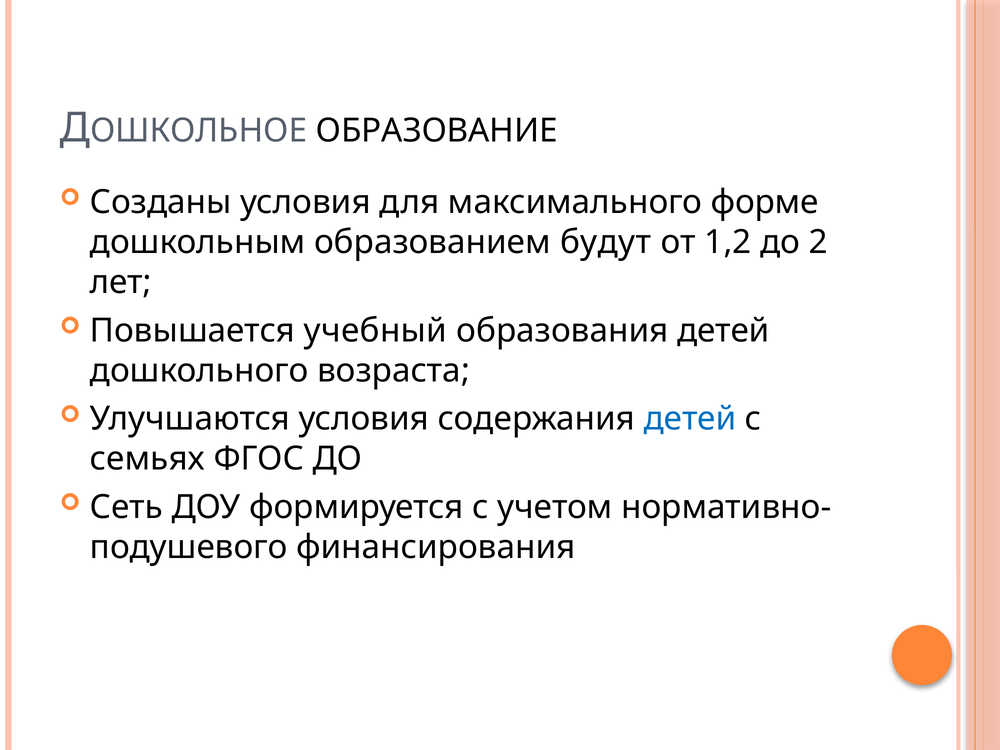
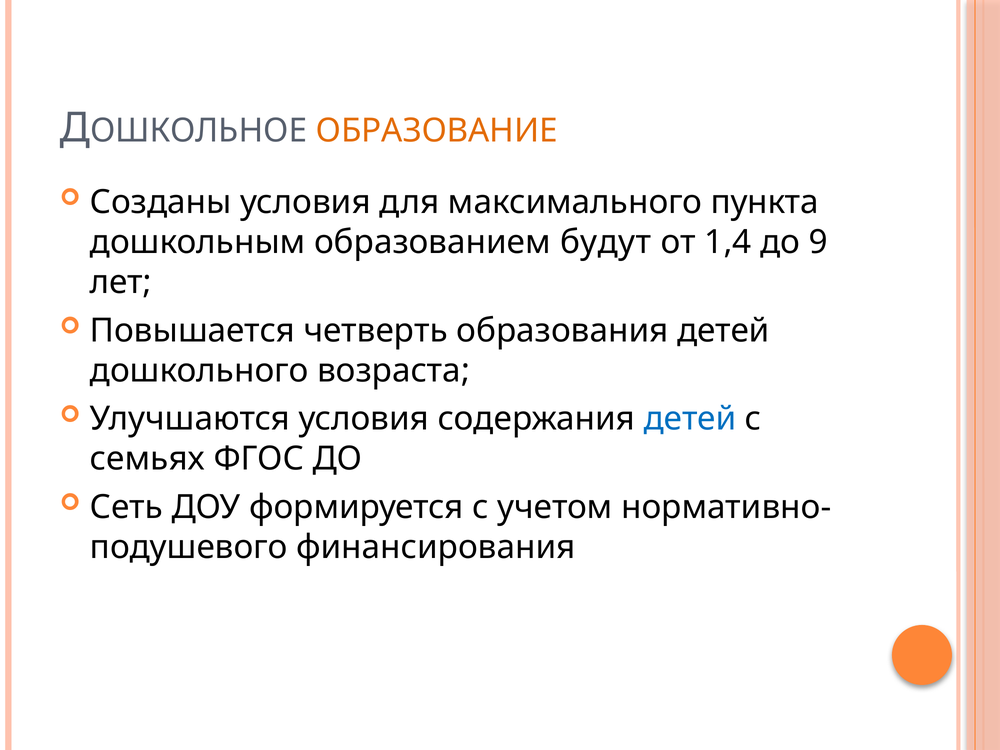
ОБРАЗОВАНИЕ colour: black -> orange (437, 131)
форме: форме -> пункта (765, 202)
1,2: 1,2 -> 1,4 (728, 242)
2: 2 -> 9 (818, 242)
учебный: учебный -> четверть (376, 331)
